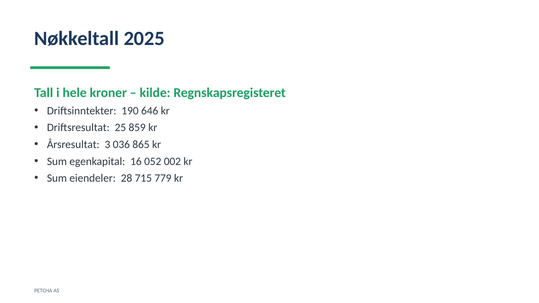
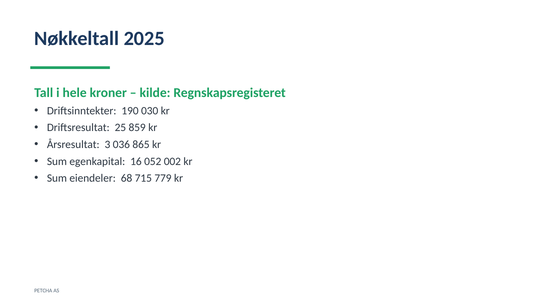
646: 646 -> 030 (150, 111)
28: 28 -> 68 (127, 178)
